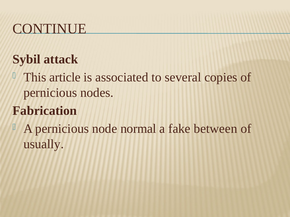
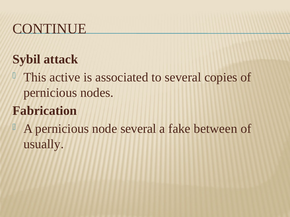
article: article -> active (65, 77)
node normal: normal -> several (138, 129)
